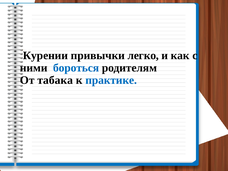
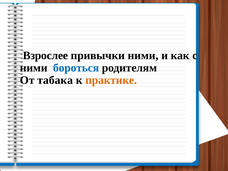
Курении: Курении -> Взрослее (45, 55)
привычки легко: легко -> ними (143, 55)
практике colour: blue -> orange (111, 80)
